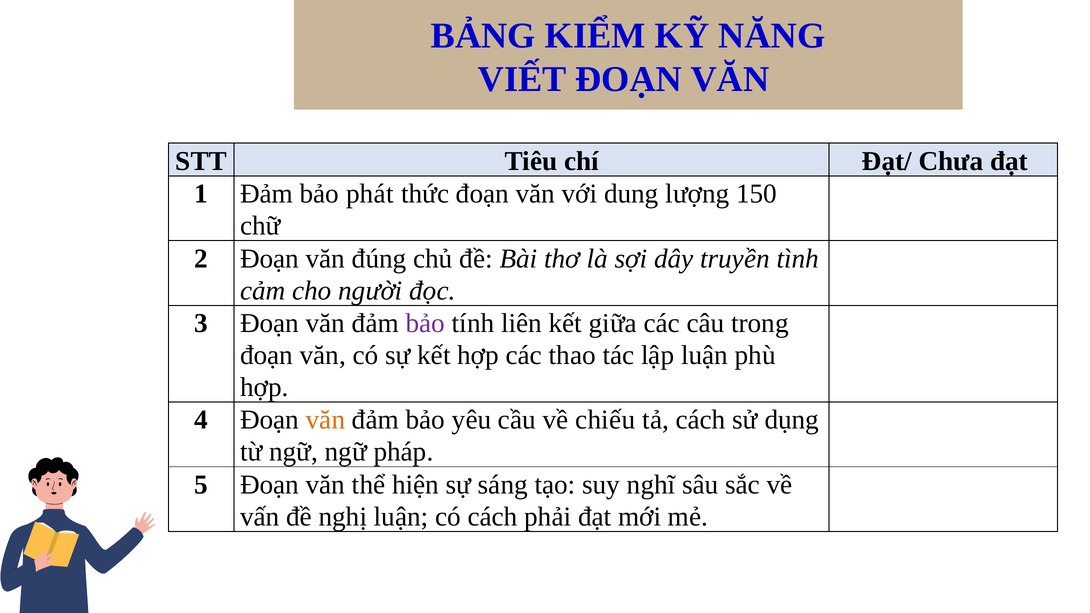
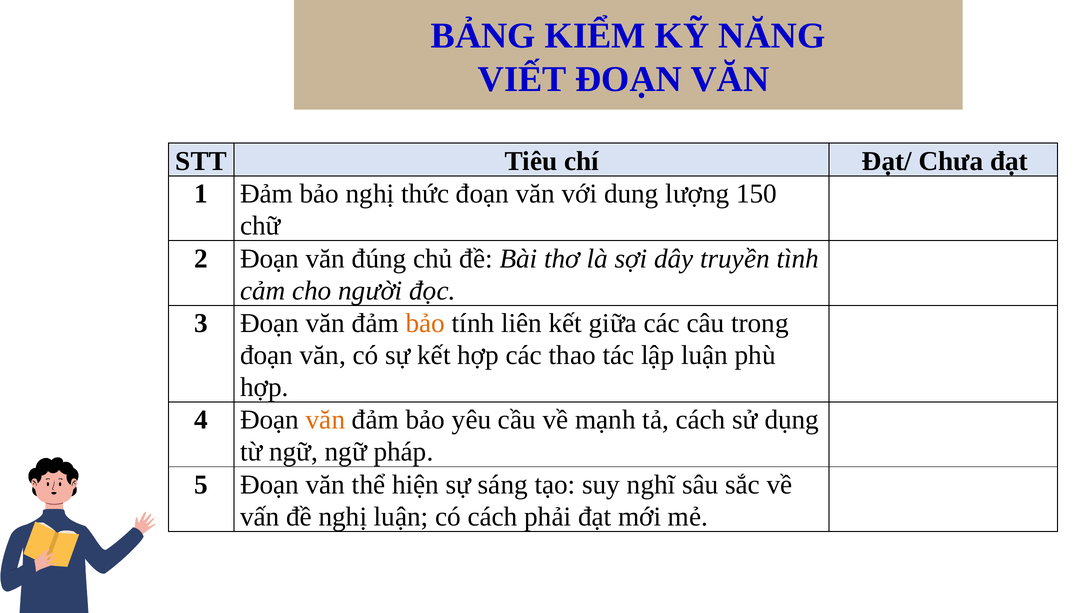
bảo phát: phát -> nghị (370, 194)
bảo colour: purple -> orange (425, 323)
chiếu: chiếu -> mạnh (605, 420)
